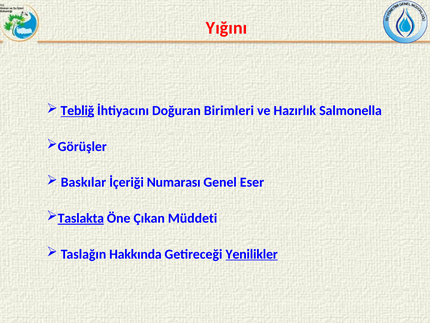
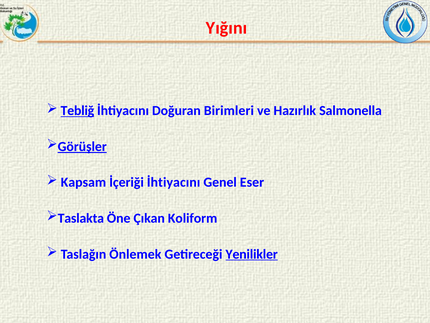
Görüşler underline: none -> present (82, 146)
Baskılar: Baskılar -> Kapsam (83, 182)
İçeriği Numarası: Numarası -> İhtiyacını (174, 182)
Taslakta underline: present -> none (81, 218)
Müddeti: Müddeti -> Koliform (193, 218)
Hakkında: Hakkında -> Önlemek (135, 254)
